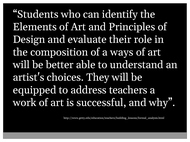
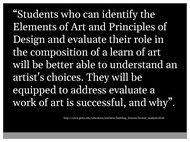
ways: ways -> learn (122, 52)
address teachers: teachers -> evaluate (128, 90)
